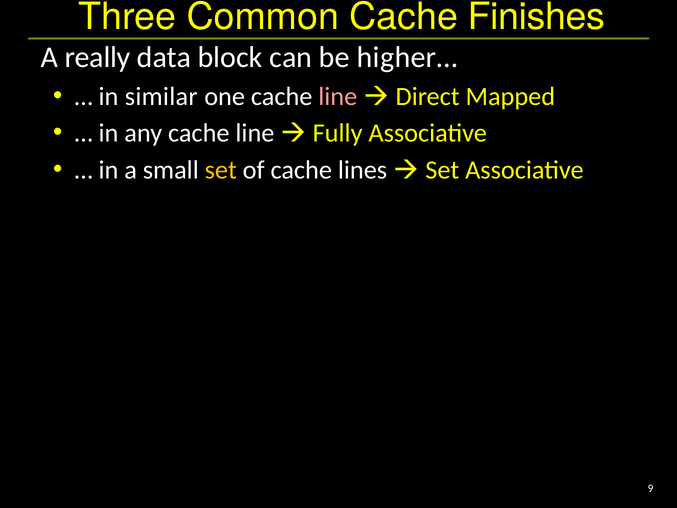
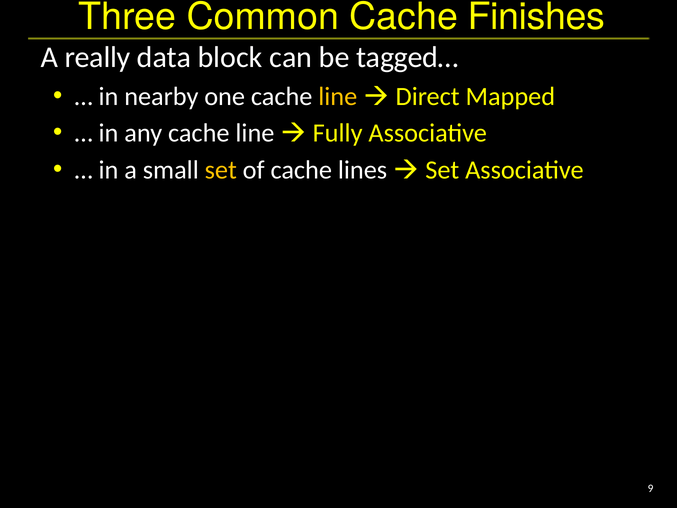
higher…: higher… -> tagged… (407, 57)
similar: similar -> nearby (161, 96)
line colour: pink -> yellow (338, 96)
